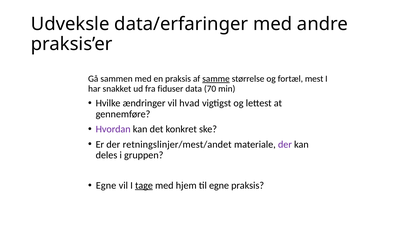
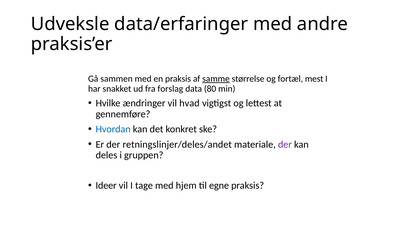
fiduser: fiduser -> forslag (170, 89)
70: 70 -> 80 (210, 89)
Hvordan colour: purple -> blue (113, 129)
retningslinjer/mest/andet: retningslinjer/mest/andet -> retningslinjer/deles/andet (177, 145)
Egne: Egne -> Ideer (106, 186)
tage underline: present -> none (144, 186)
